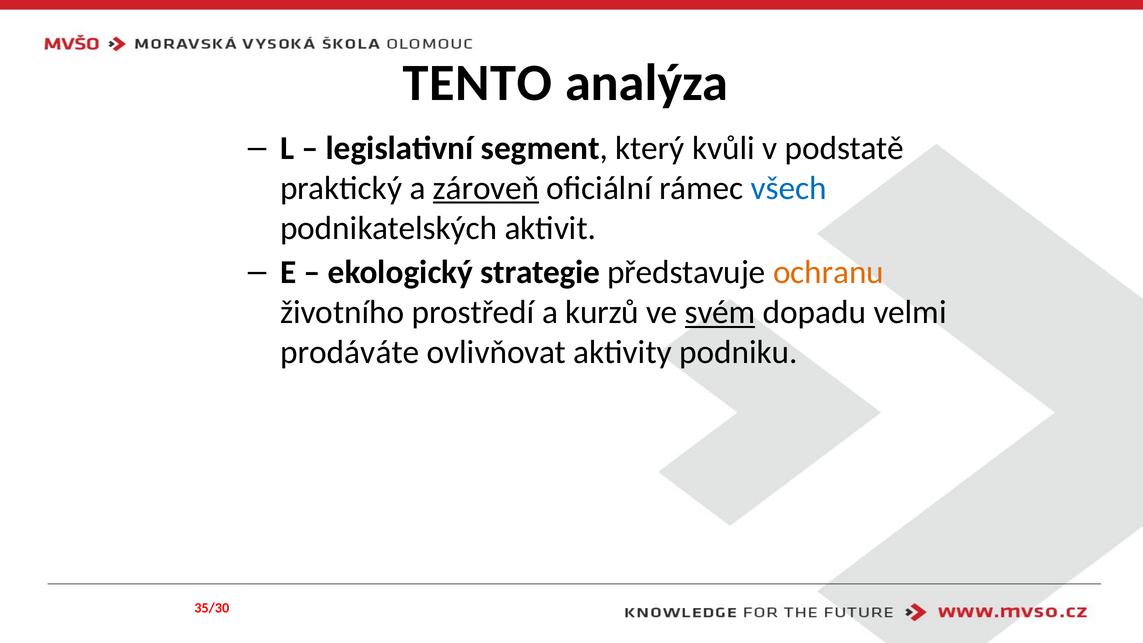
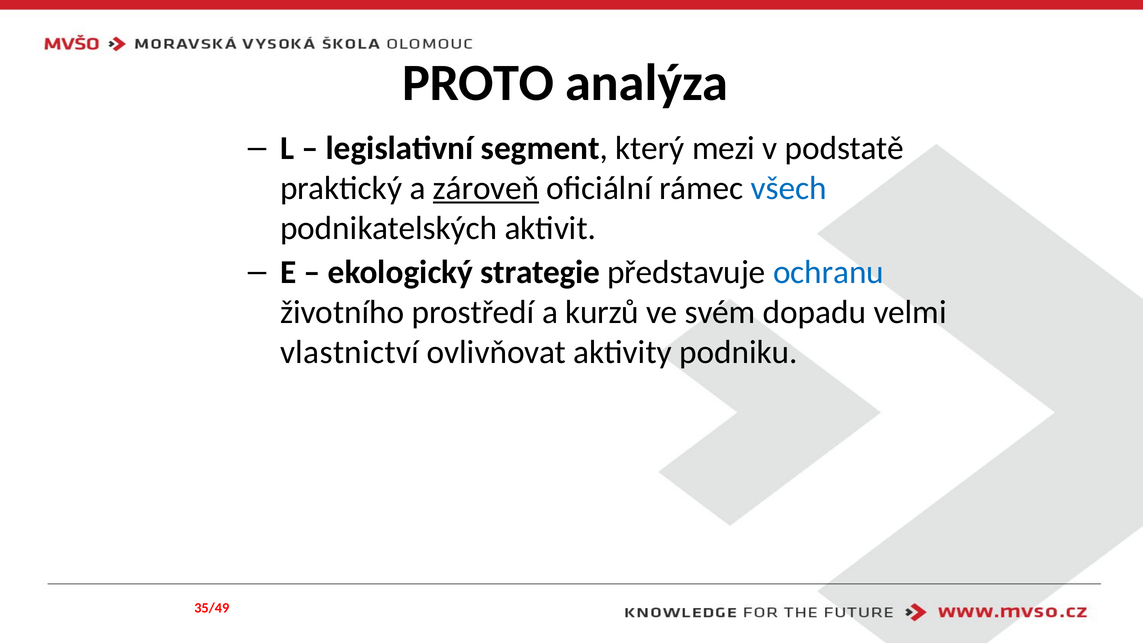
TENTO: TENTO -> PROTO (478, 83)
kvůli: kvůli -> mezi (724, 148)
ochranu colour: orange -> blue (829, 272)
svém underline: present -> none (720, 312)
prodáváte: prodáváte -> vlastnictví (350, 352)
35/30: 35/30 -> 35/49 (212, 608)
